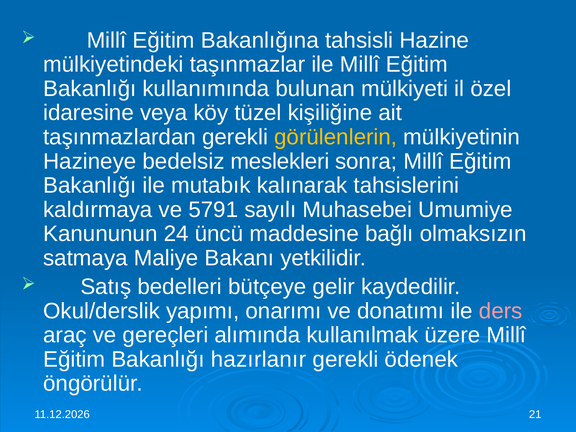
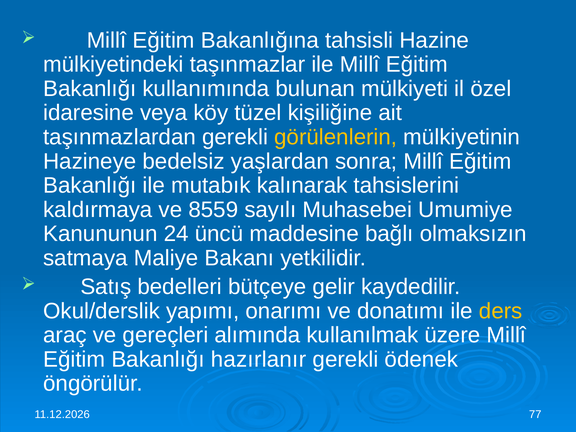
meslekleri: meslekleri -> yaşlardan (280, 161)
5791: 5791 -> 8559 (213, 210)
ders colour: pink -> yellow (501, 311)
21: 21 -> 77 (535, 415)
